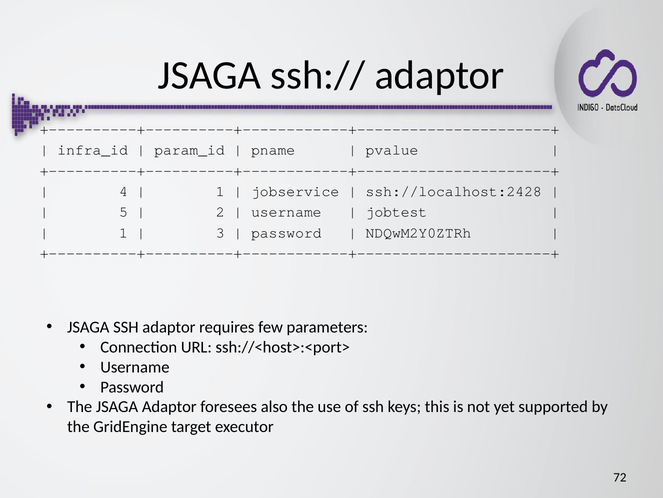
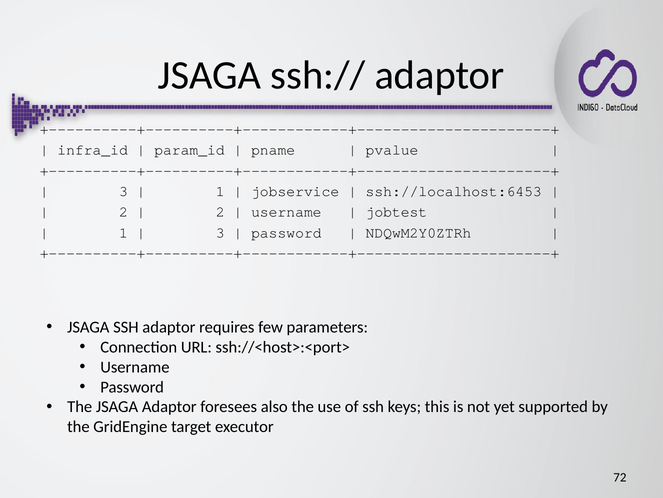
4: 4 -> 3 (123, 191)
ssh://localhost:2428: ssh://localhost:2428 -> ssh://localhost:6453 (454, 191)
5: 5 -> 2 (123, 212)
